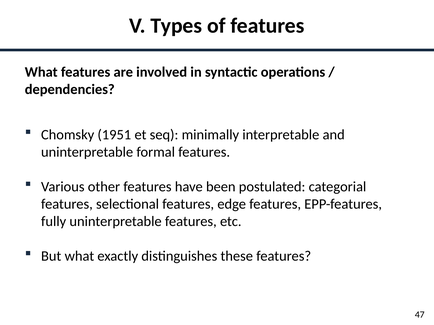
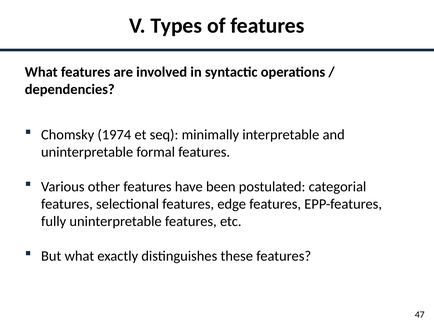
1951: 1951 -> 1974 (114, 135)
